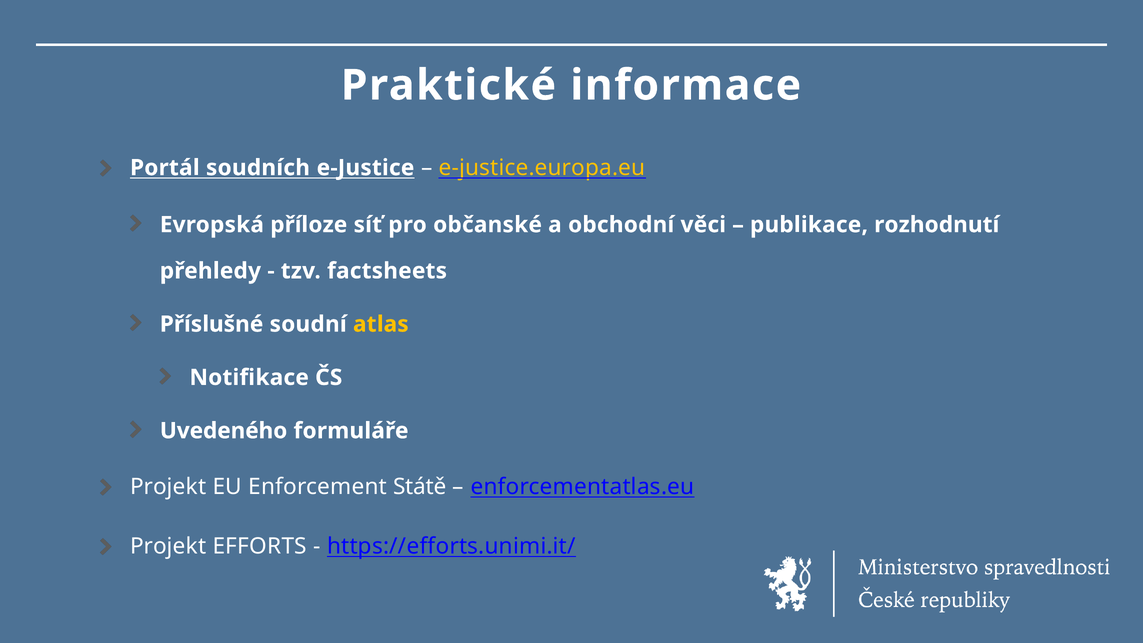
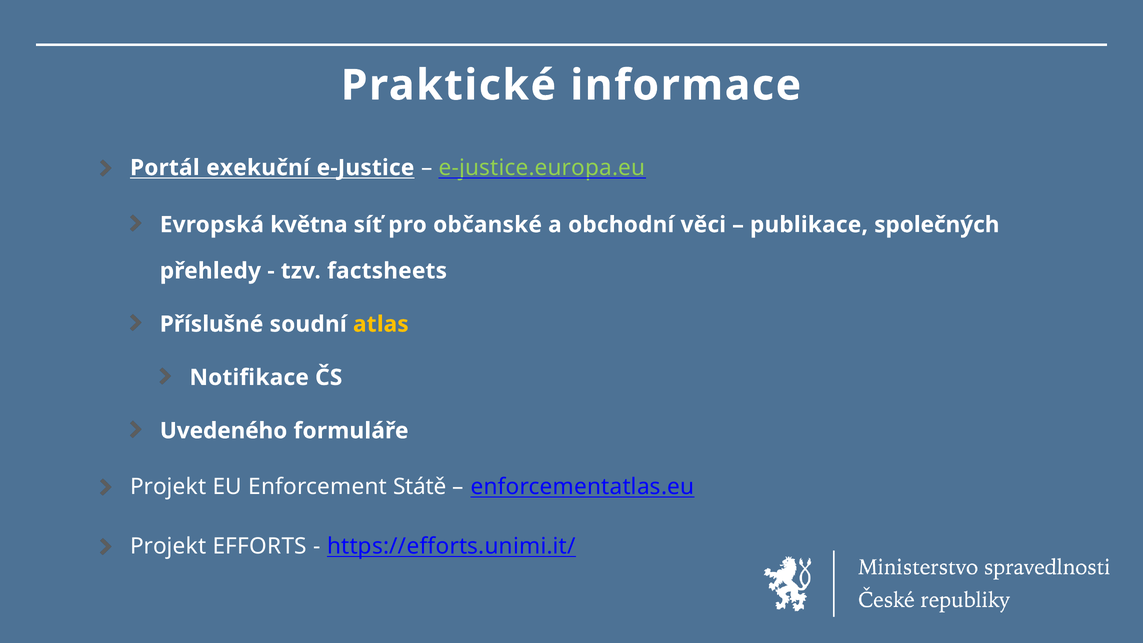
soudních: soudních -> exekuční (258, 168)
e-justice.europa.eu colour: yellow -> light green (542, 168)
příloze: příloze -> května (309, 225)
rozhodnutí: rozhodnutí -> společných (937, 225)
